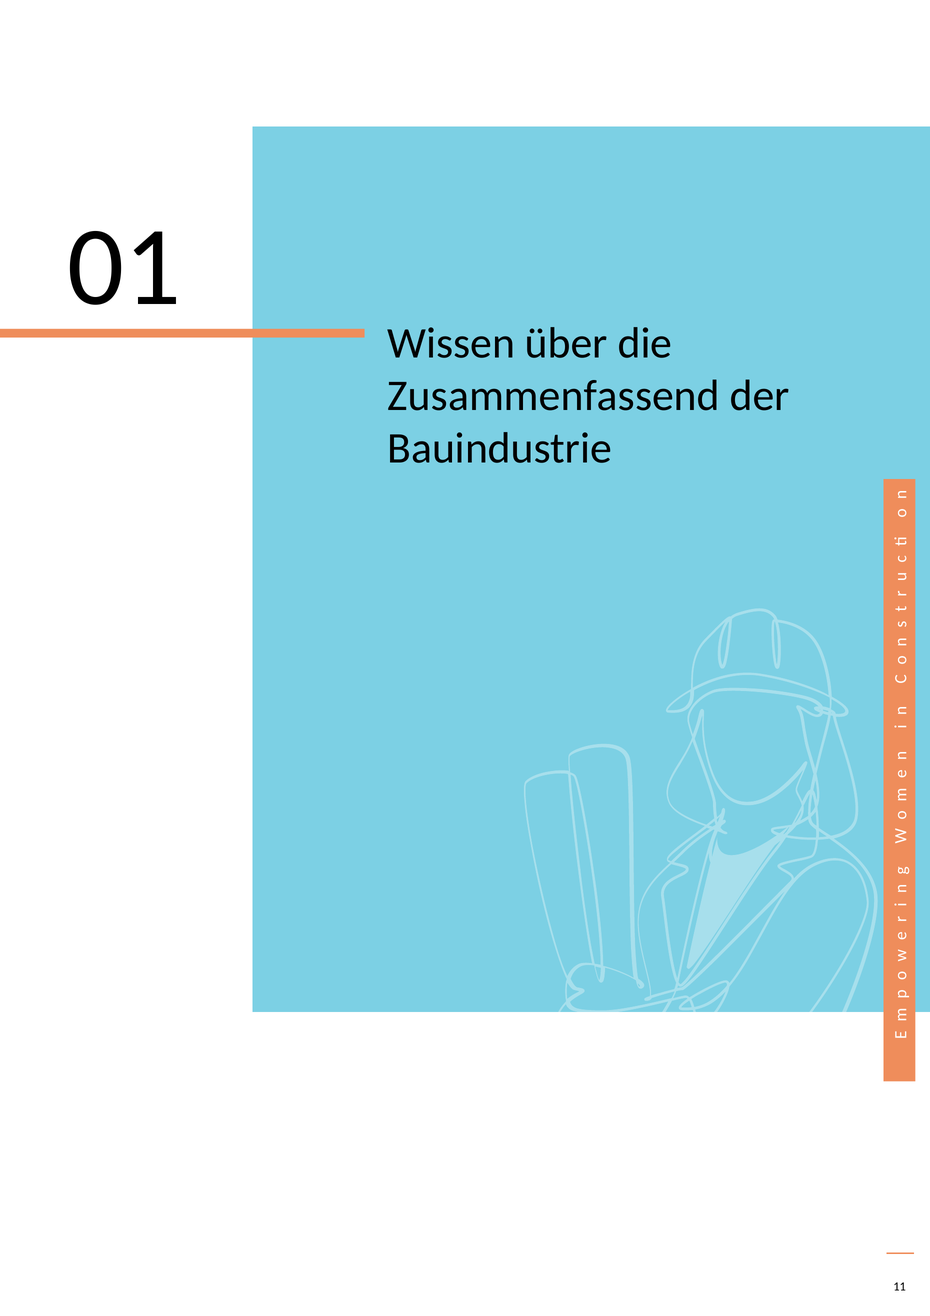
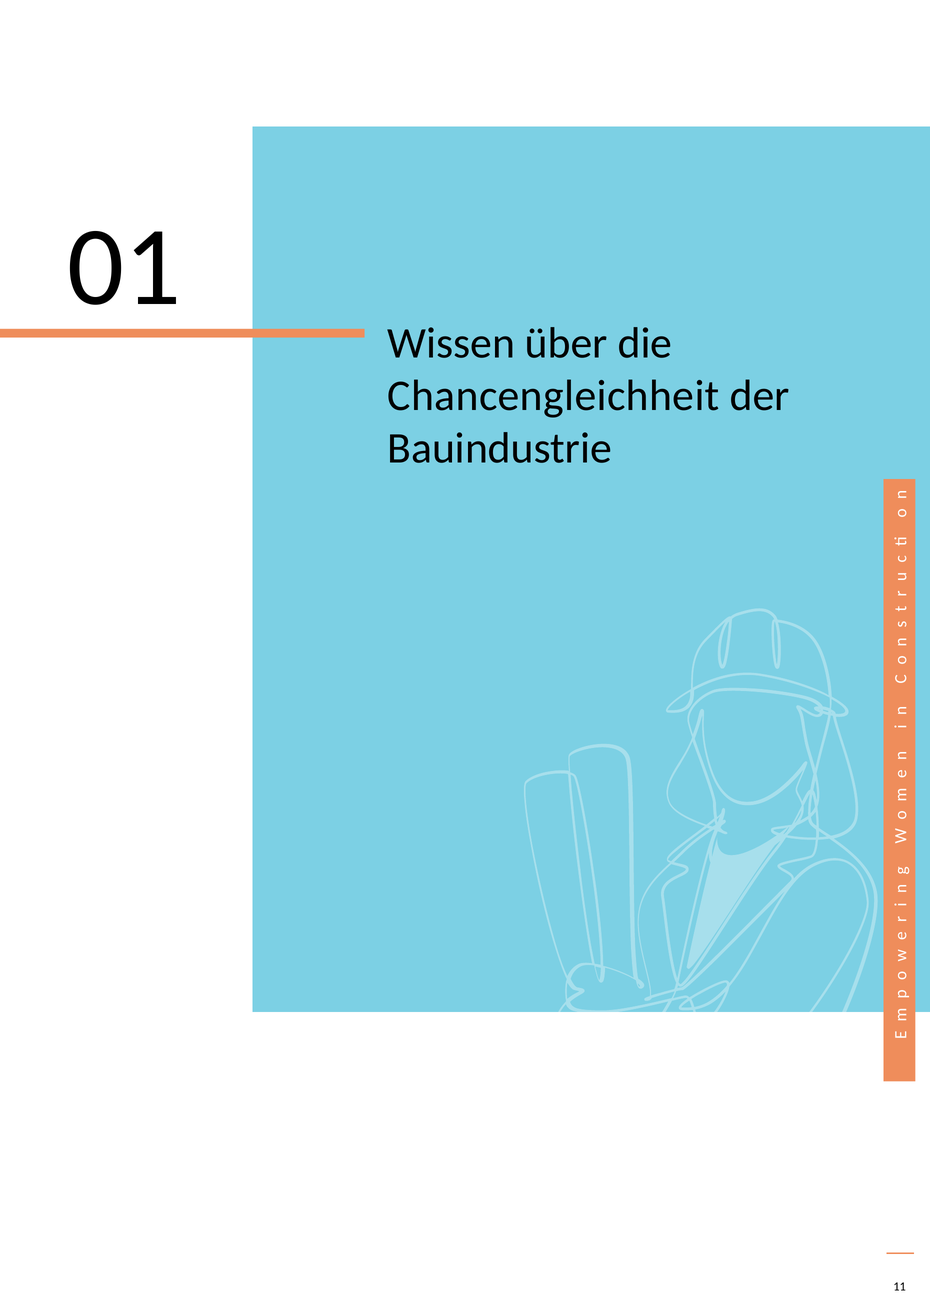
Zusammenfassend: Zusammenfassend -> Chancengleichheit (554, 396)
